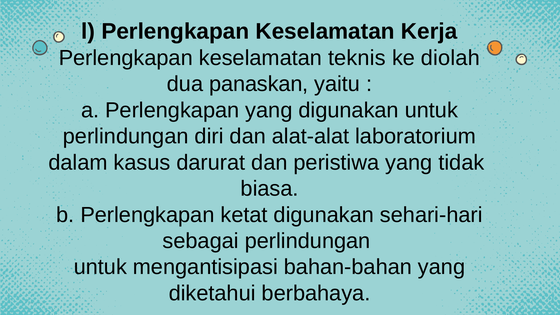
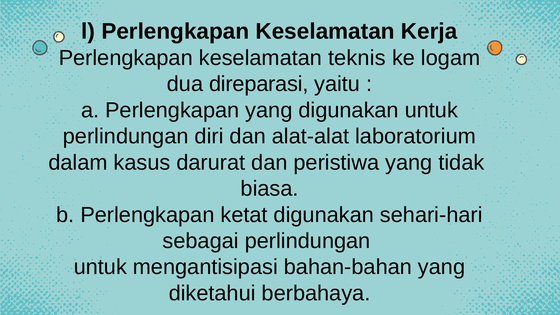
diolah: diolah -> logam (451, 58)
panaskan: panaskan -> direparasi (259, 84)
